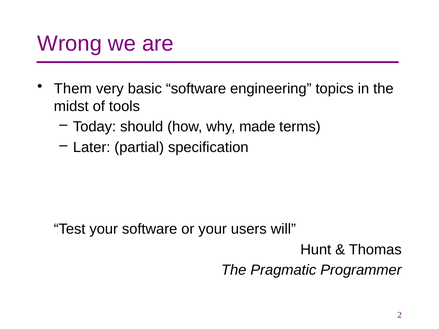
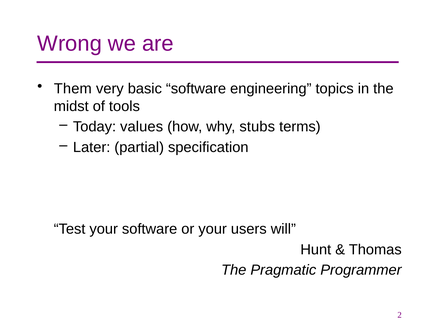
should: should -> values (142, 127)
made: made -> stubs (257, 127)
